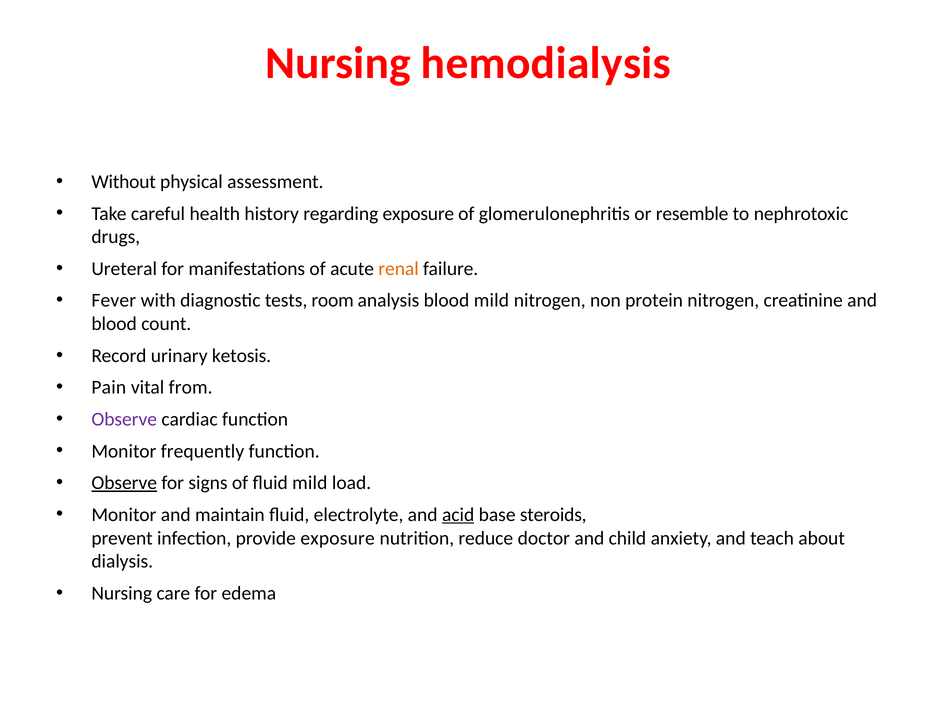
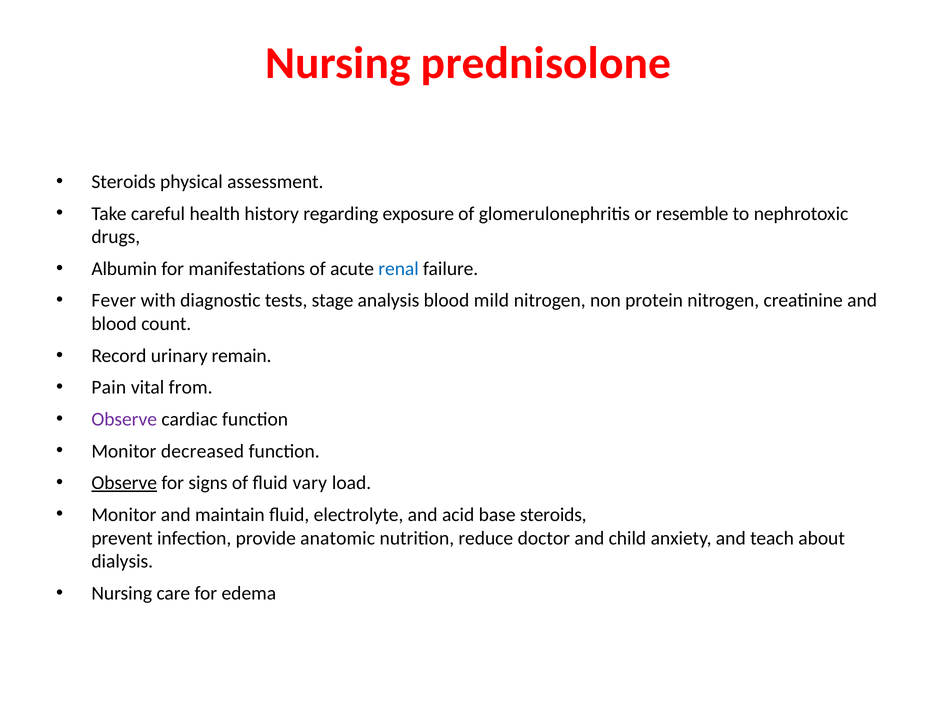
hemodialysis: hemodialysis -> prednisolone (546, 63)
Without: Without -> Steroids (124, 182)
Ureteral: Ureteral -> Albumin (124, 269)
renal colour: orange -> blue (399, 269)
room: room -> stage (333, 300)
ketosis: ketosis -> remain (242, 356)
frequently: frequently -> decreased (202, 451)
fluid mild: mild -> vary (310, 483)
acid underline: present -> none (458, 514)
provide exposure: exposure -> anatomic (338, 538)
